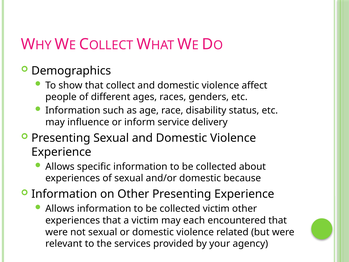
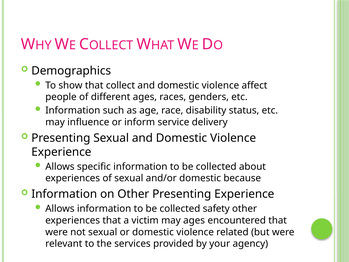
collected victim: victim -> safety (216, 209)
may each: each -> ages (194, 220)
